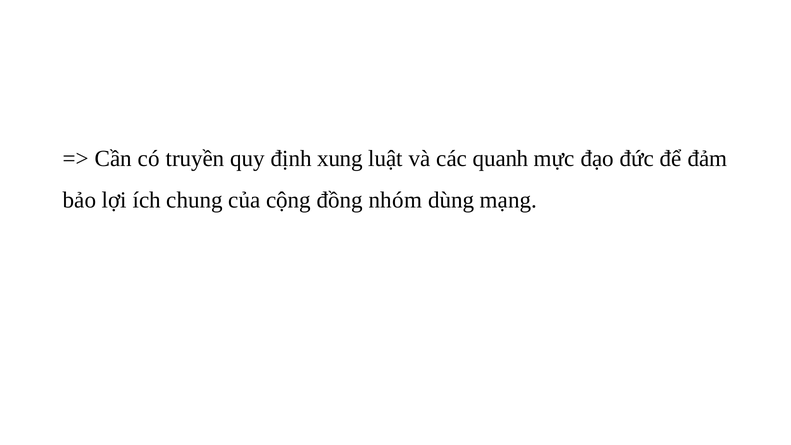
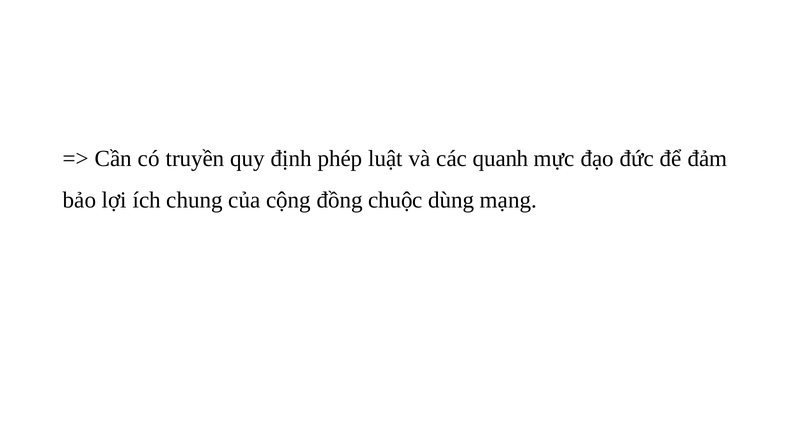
xung: xung -> phép (340, 159)
nhóm: nhóm -> chuộc (396, 200)
